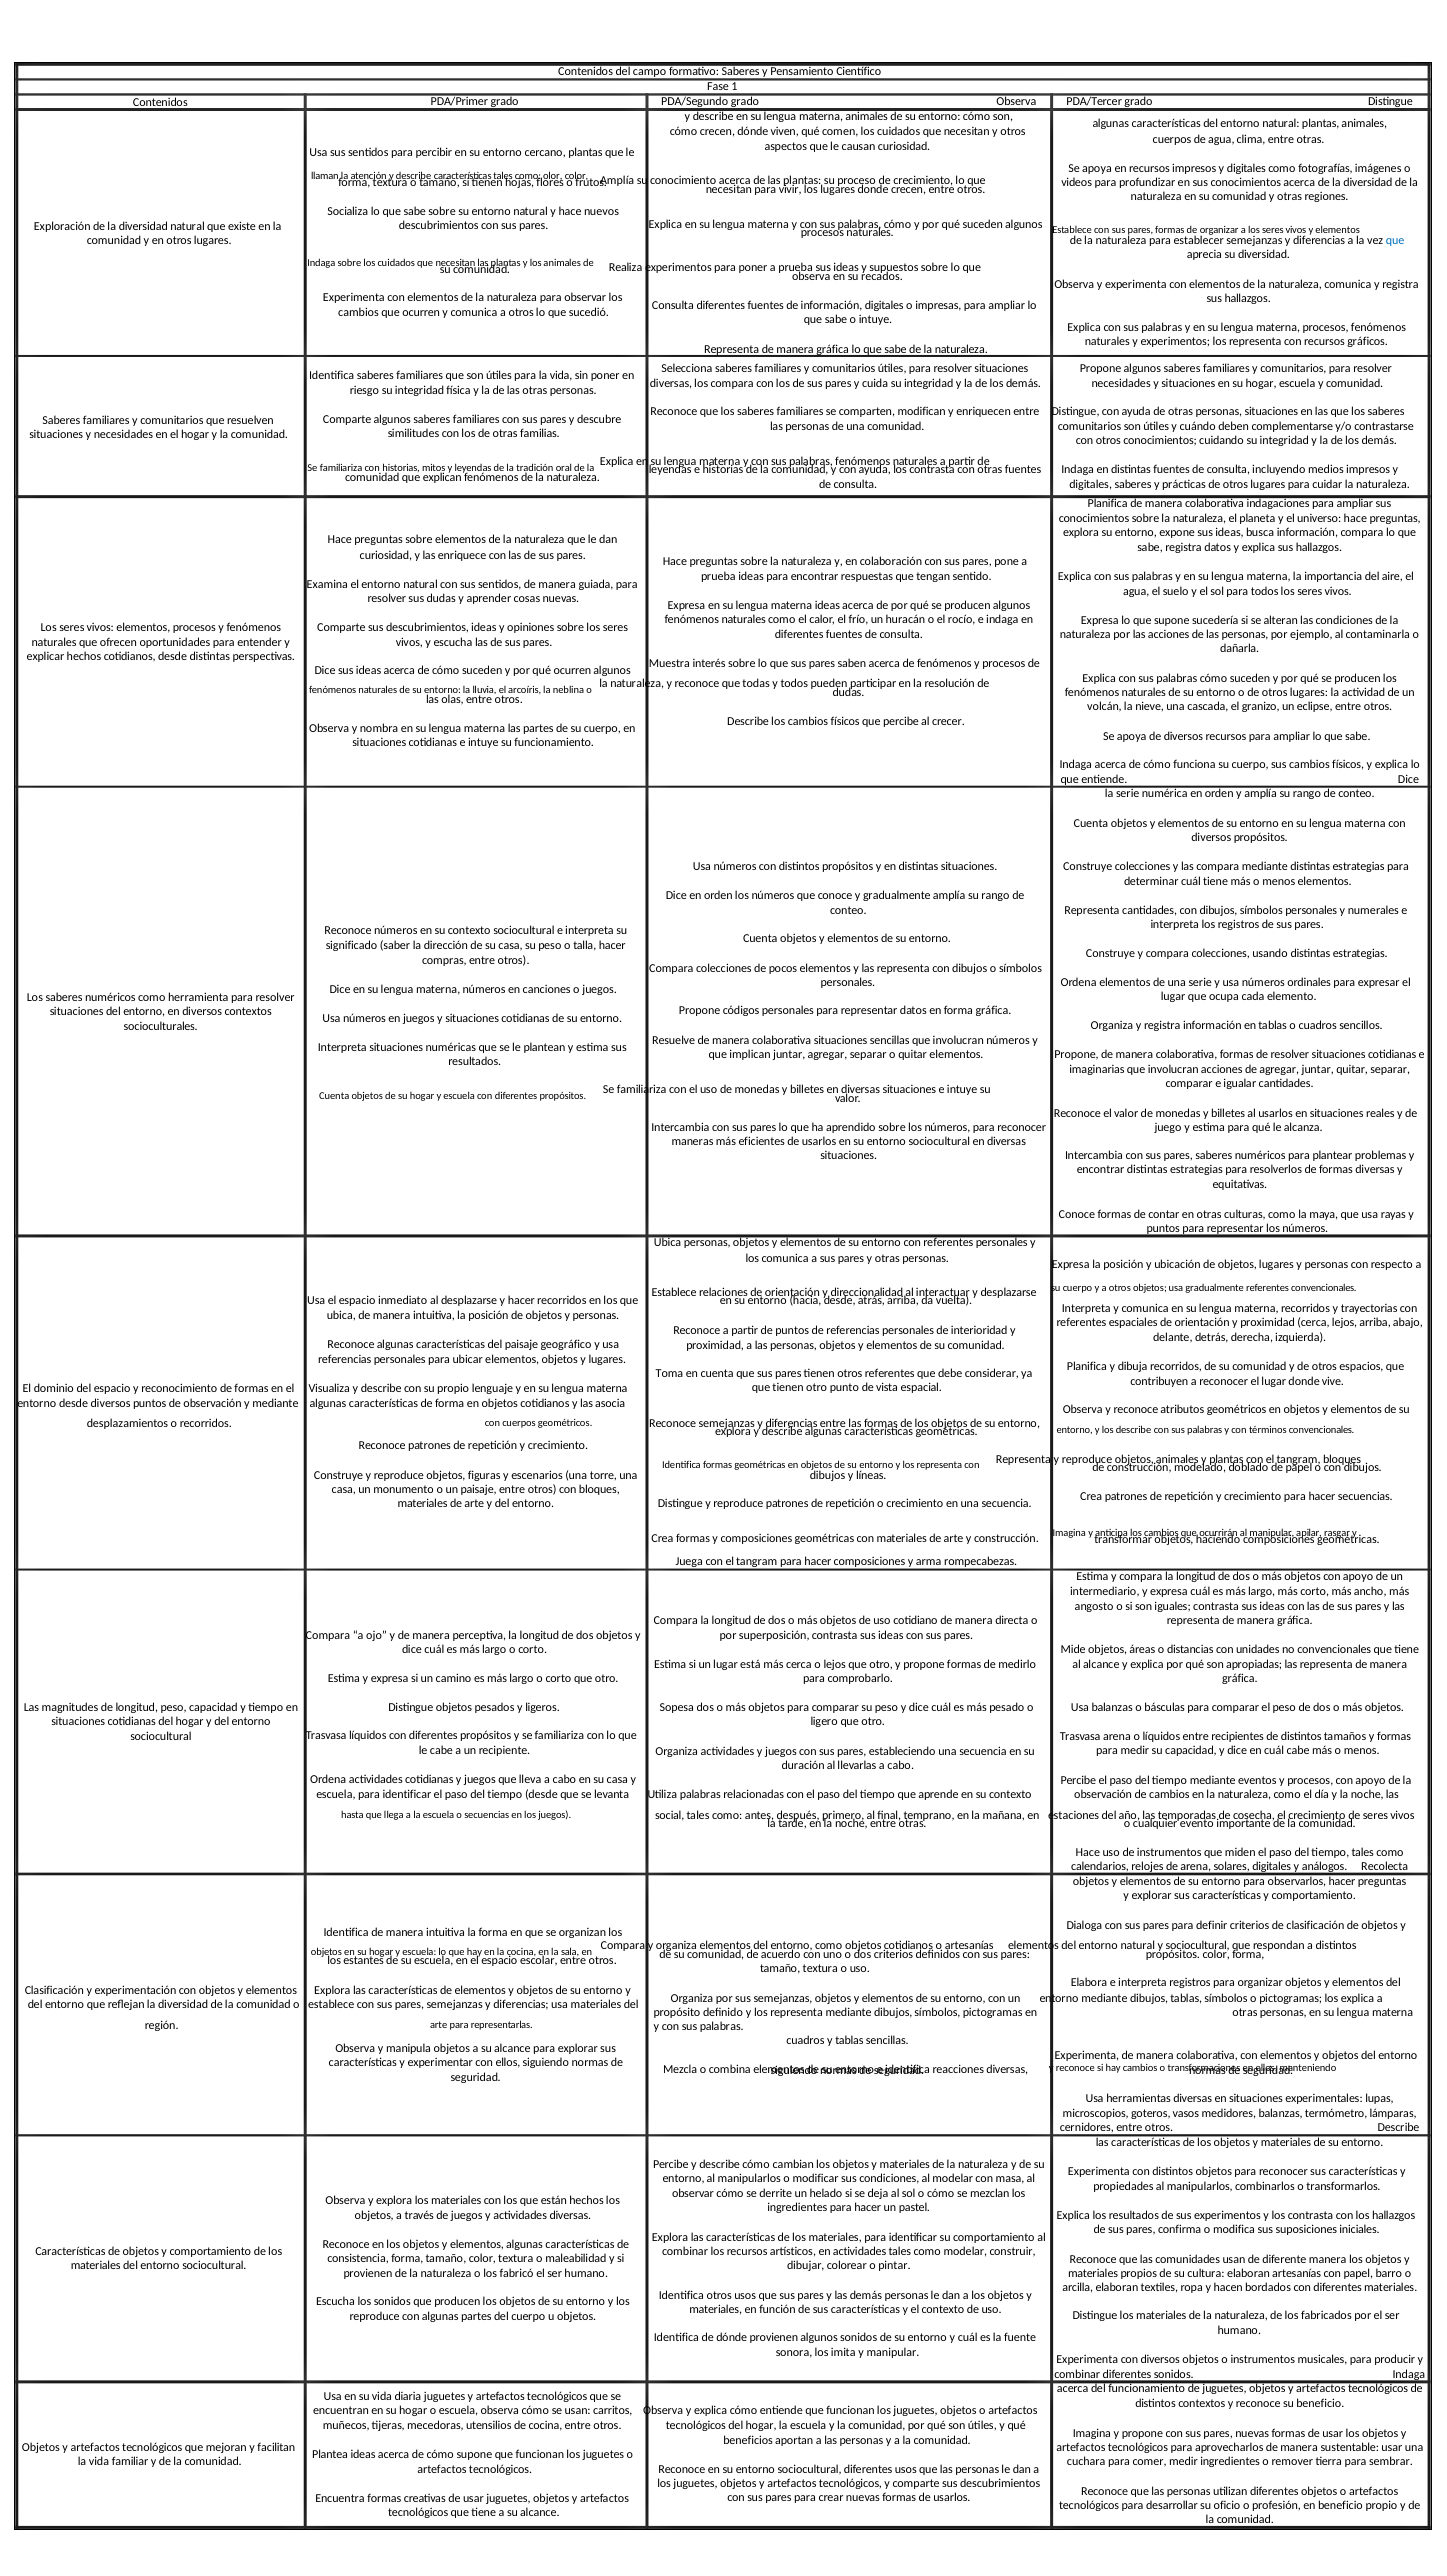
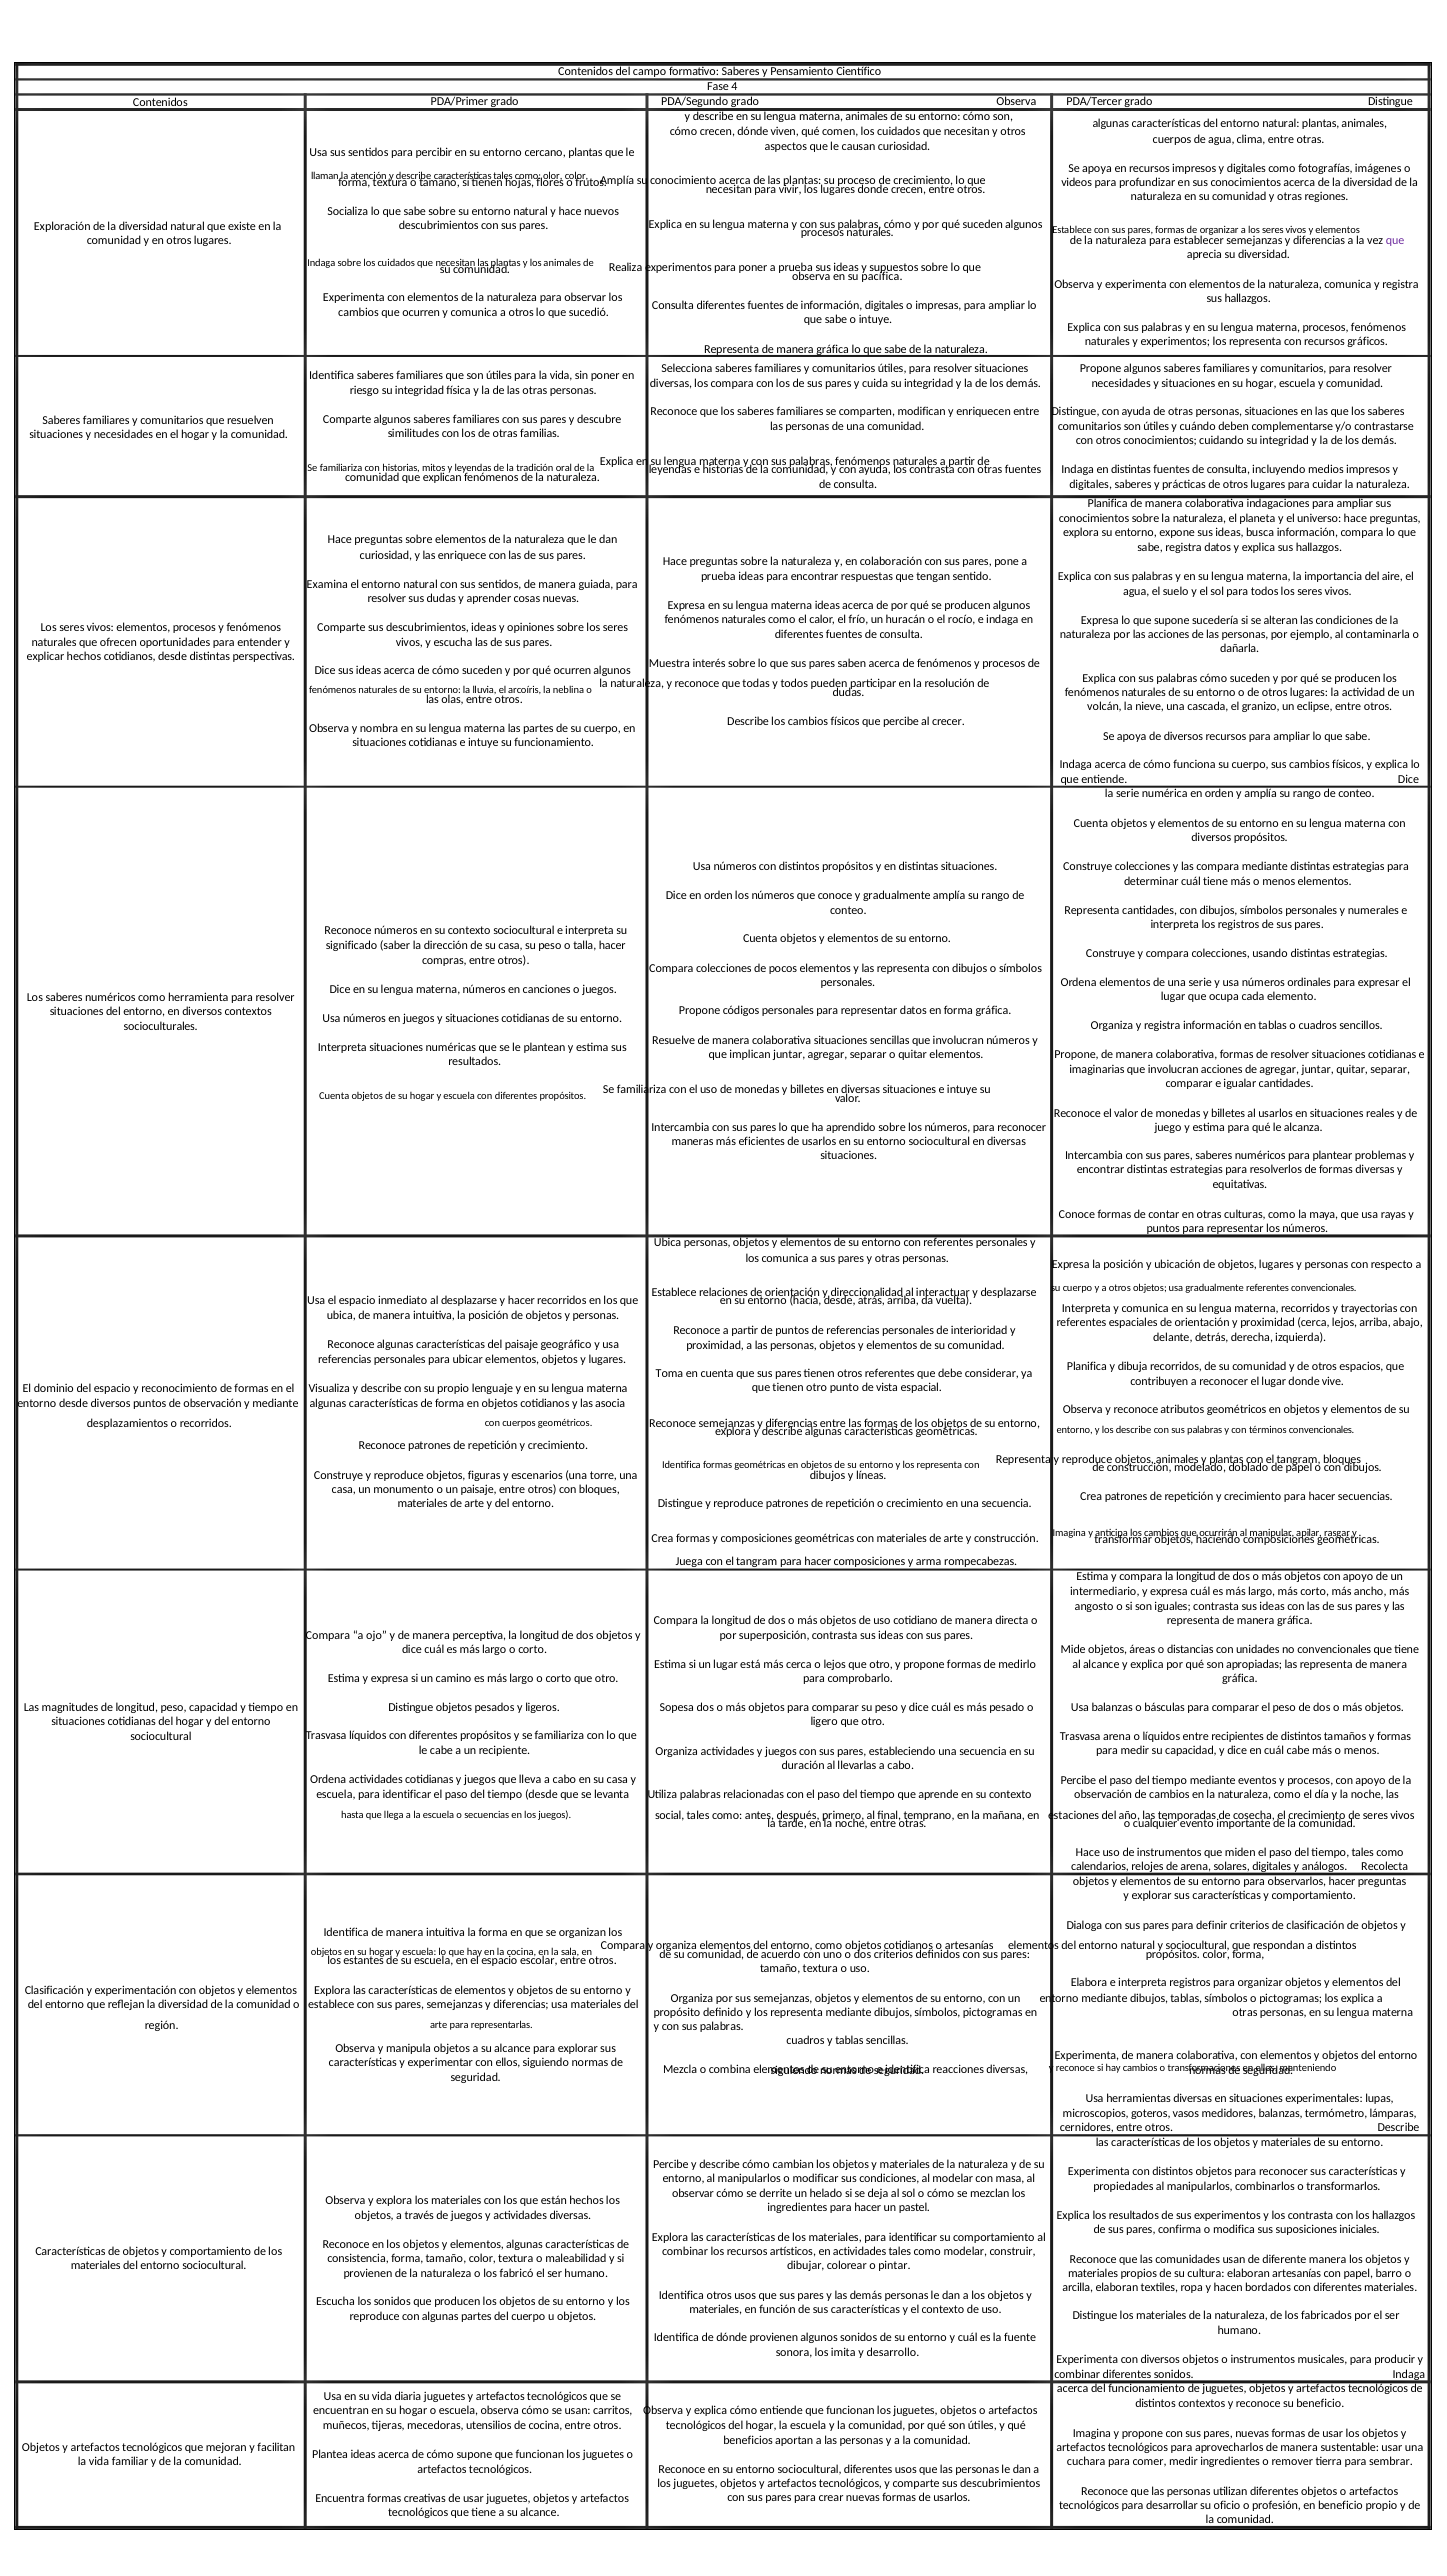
1: 1 -> 4 (734, 87)
que colour: blue -> purple (1395, 240)
recados: recados -> pacífica (882, 277)
y manipular: manipular -> desarrollo (893, 2352)
